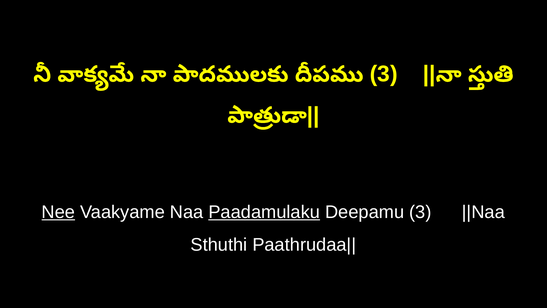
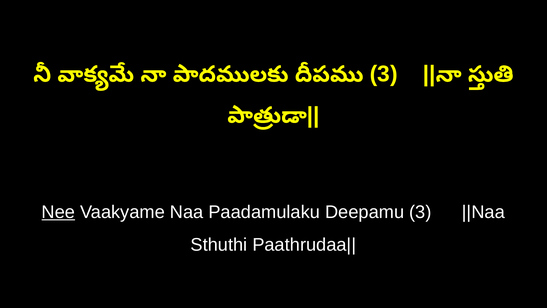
Paadamulaku underline: present -> none (264, 212)
